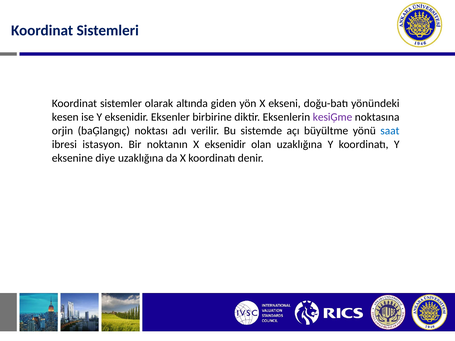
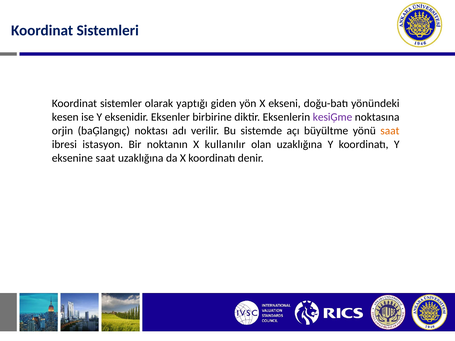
altında: altında -> yaptığı (192, 104)
saat colour: blue -> orange (390, 131)
X eksenidir: eksenidir -> kullanılır (225, 145)
eksenine diye: diye -> saat (105, 158)
